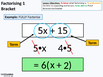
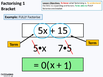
4: 4 -> 7 (61, 48)
2: 2 -> 1 (66, 66)
6(: 6( -> 0( (45, 65)
